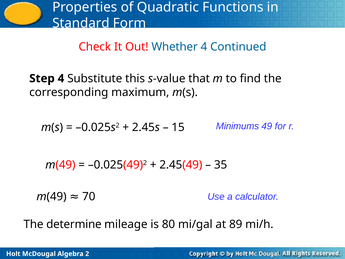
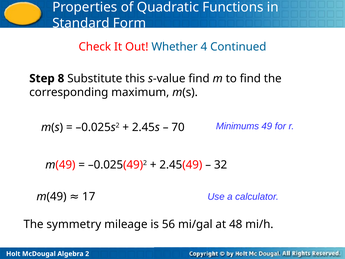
Step 4: 4 -> 8 (61, 78)
s-value that: that -> find (199, 78)
15: 15 -> 70 (178, 127)
35: 35 -> 32 (221, 165)
70: 70 -> 17 (89, 196)
determine: determine -> symmetry (74, 224)
80: 80 -> 56 (169, 224)
89: 89 -> 48 (236, 224)
